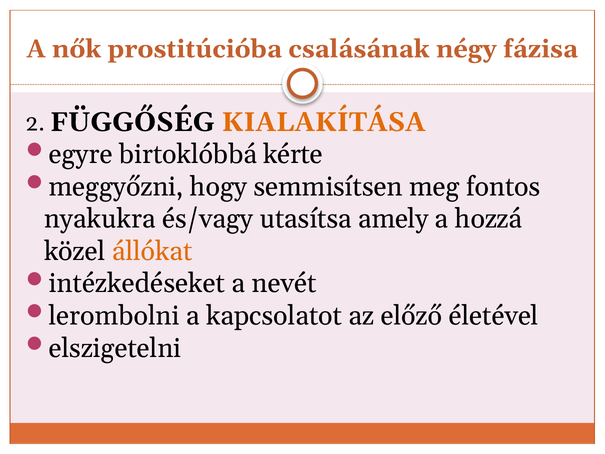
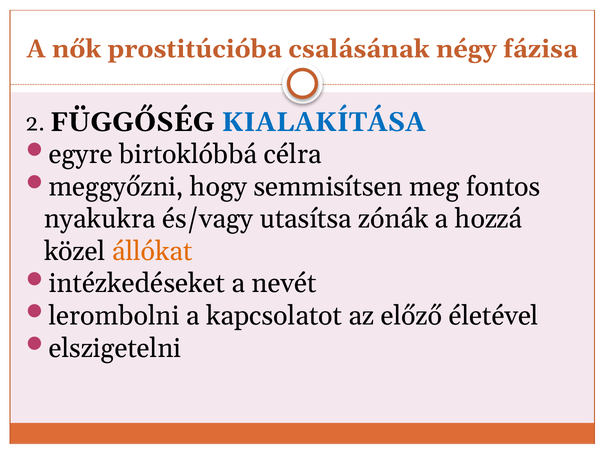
KIALAKÍTÁSA colour: orange -> blue (324, 122)
kérte: kérte -> célra (293, 154)
amely: amely -> zónák (393, 219)
